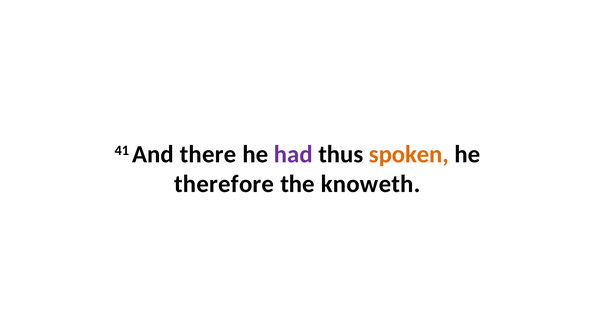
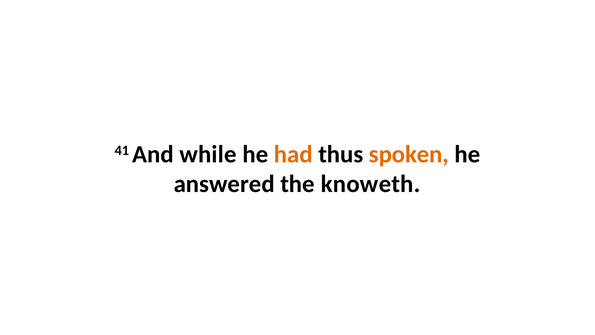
there: there -> while (208, 154)
had colour: purple -> orange (293, 154)
therefore: therefore -> answered (224, 184)
